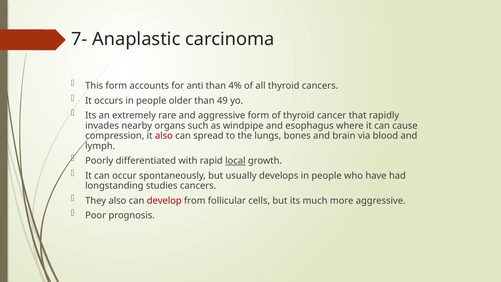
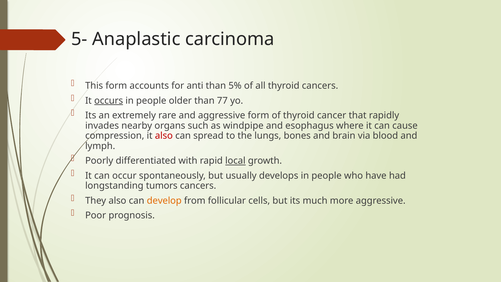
7-: 7- -> 5- (79, 39)
4%: 4% -> 5% (235, 86)
occurs underline: none -> present (109, 101)
49: 49 -> 77 (222, 101)
studies: studies -> tumors (162, 186)
develop colour: red -> orange (164, 201)
